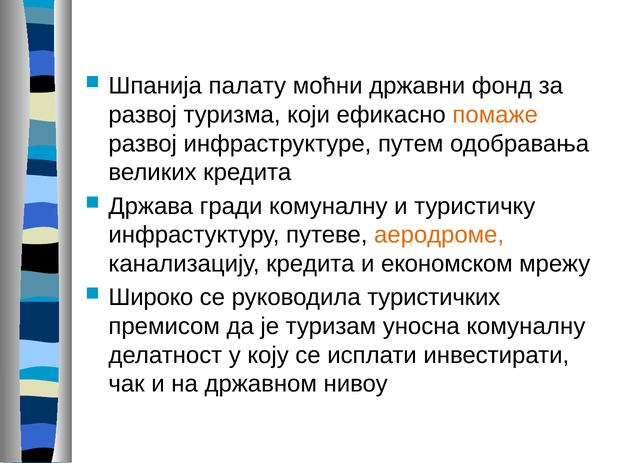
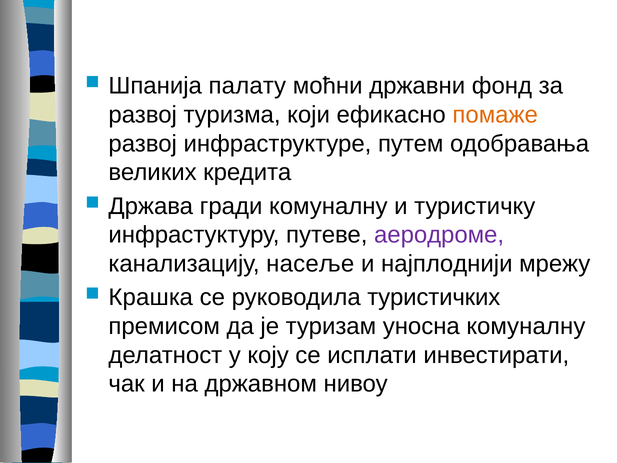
аеродроме colour: orange -> purple (439, 235)
канализацију кредита: кредита -> насеље (310, 264)
економском: економском -> најплоднији (447, 264)
Широко: Широко -> Крашка (151, 297)
